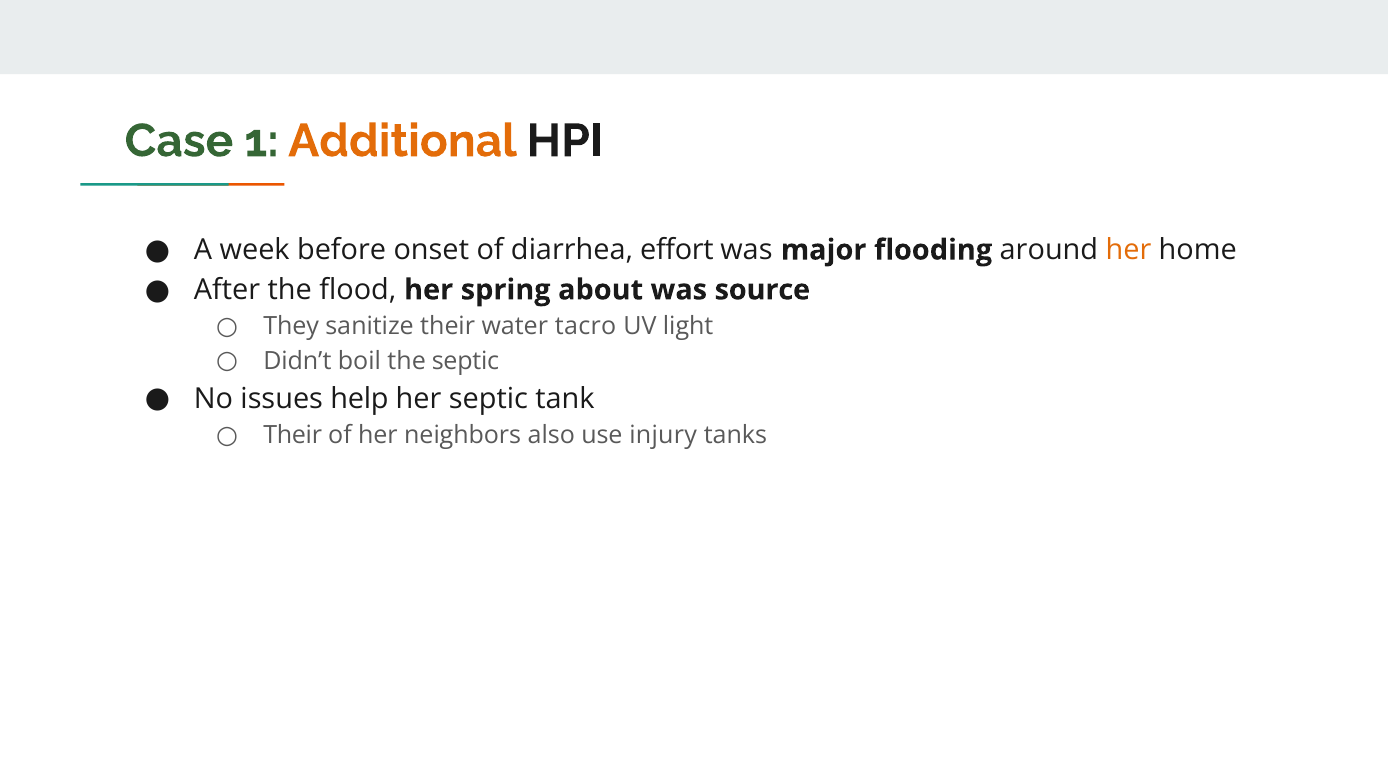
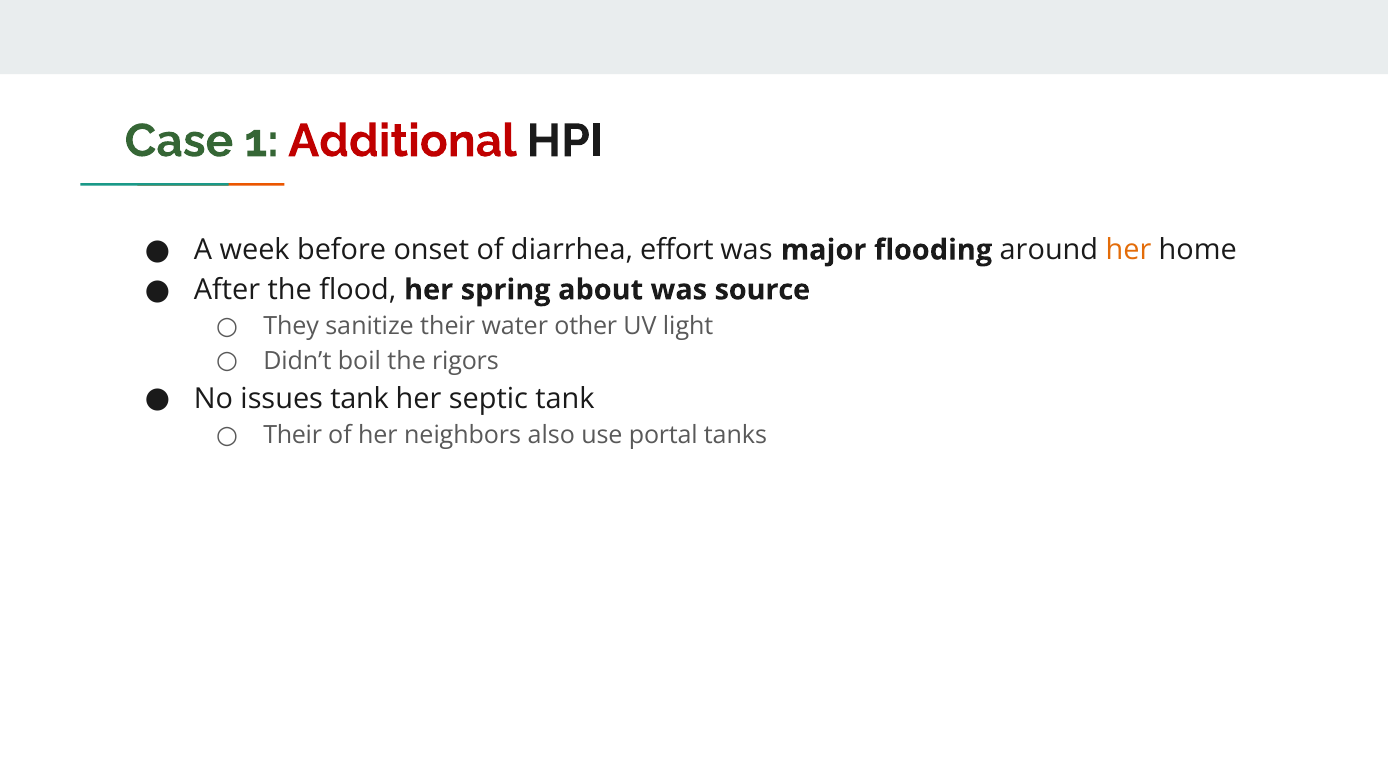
Additional colour: orange -> red (402, 141)
tacro: tacro -> other (586, 326)
the septic: septic -> rigors (465, 361)
issues help: help -> tank (359, 399)
injury: injury -> portal (663, 435)
